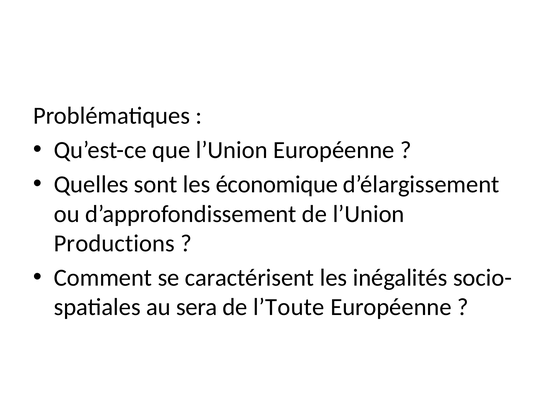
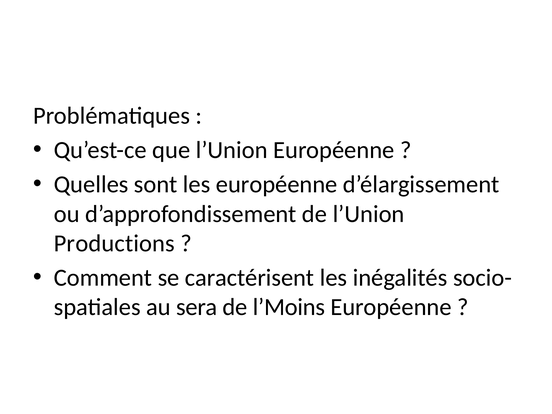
les économique: économique -> européenne (277, 185)
l’Toute: l’Toute -> l’Moins (289, 307)
